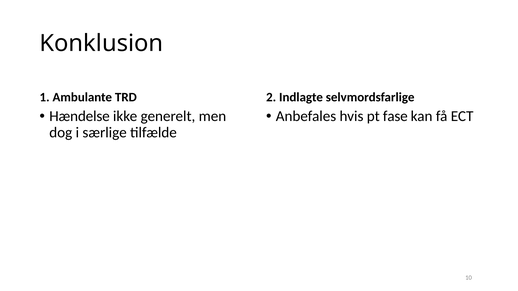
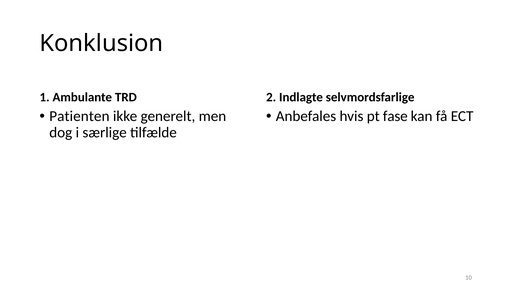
Hændelse: Hændelse -> Patienten (79, 116)
